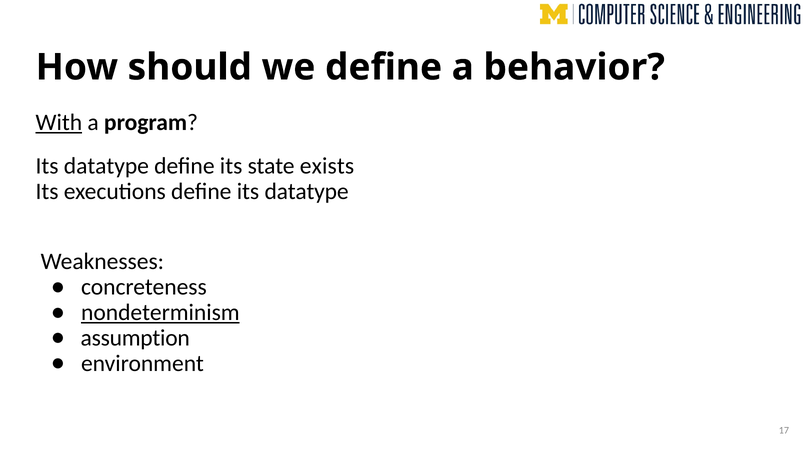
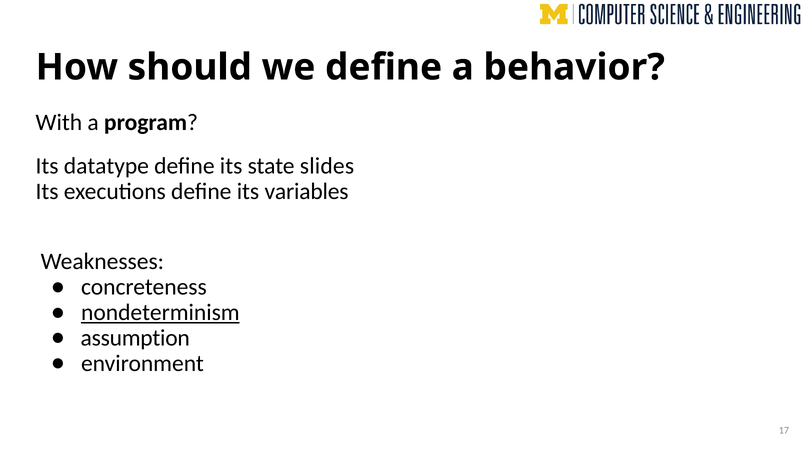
With underline: present -> none (59, 123)
exists: exists -> slides (327, 166)
define its datatype: datatype -> variables (307, 191)
